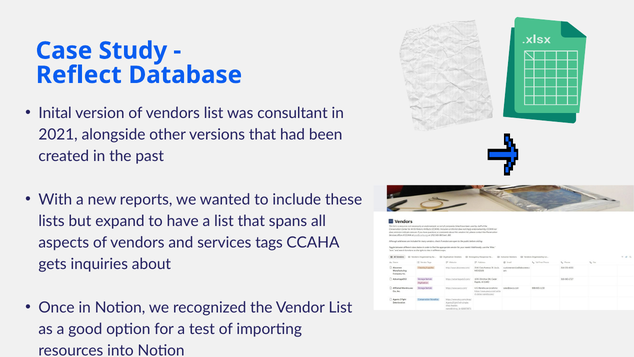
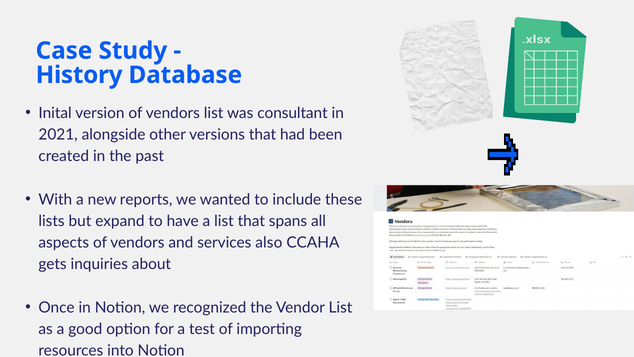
Reflect: Reflect -> History (79, 75)
tags: tags -> also (269, 242)
